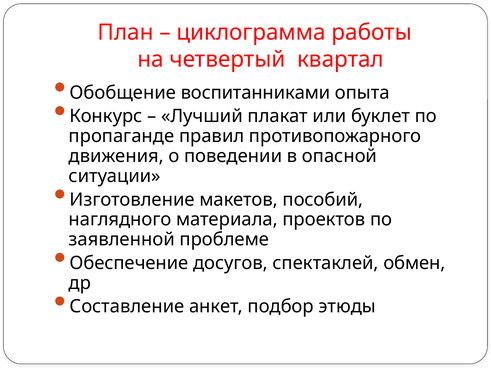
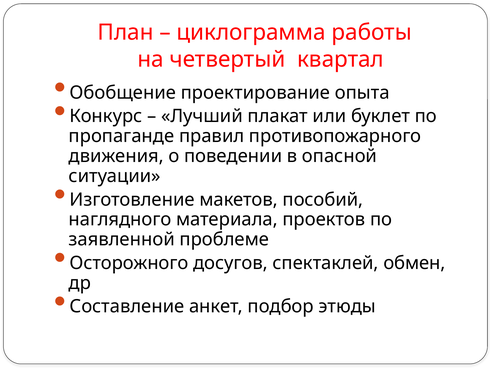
воспитанниками: воспитанниками -> проектирование (255, 93)
Обеспечение: Обеспечение -> Осторожного (129, 262)
